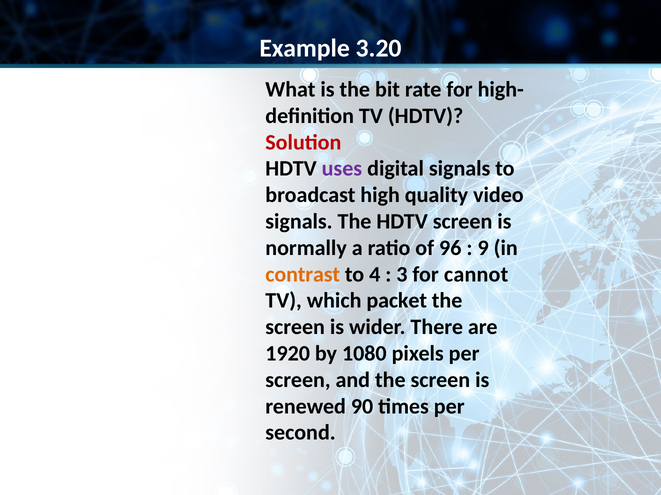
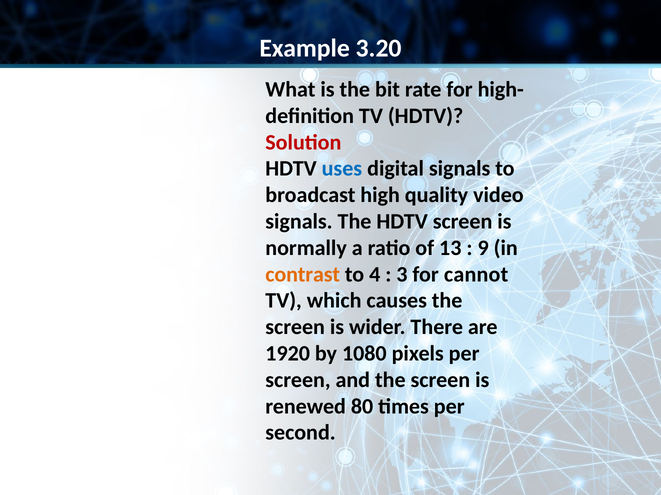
uses colour: purple -> blue (342, 169)
96: 96 -> 13 (450, 248)
packet: packet -> causes (397, 301)
90: 90 -> 80 (362, 407)
